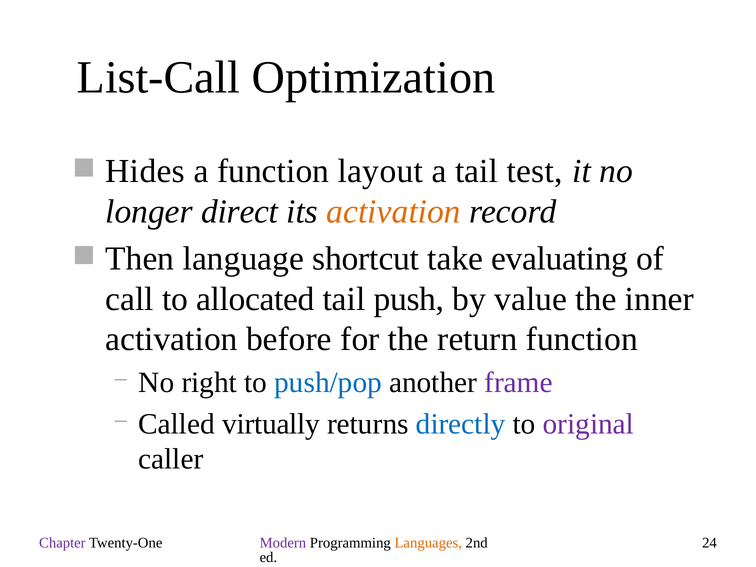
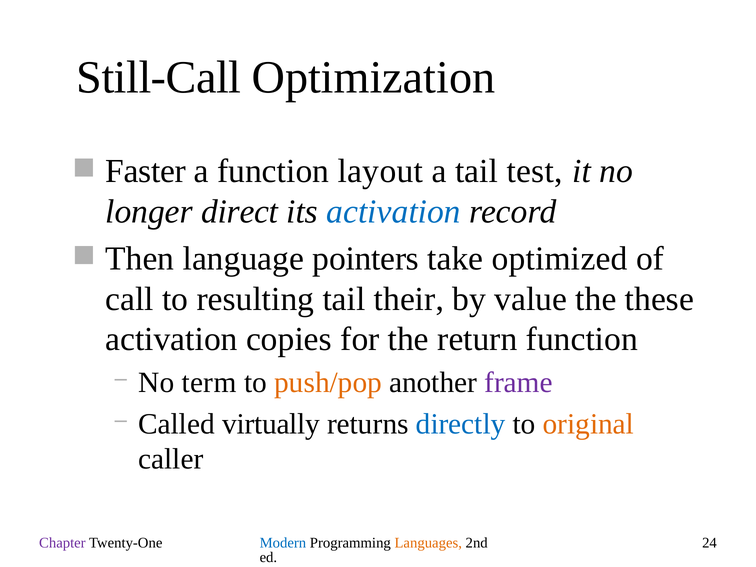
List-Call: List-Call -> Still-Call (159, 77)
Hides: Hides -> Faster (146, 171)
activation colour: orange -> blue (394, 212)
shortcut: shortcut -> pointers (366, 259)
evaluating: evaluating -> optimized (560, 259)
allocated: allocated -> resulting (255, 299)
push: push -> their (409, 299)
inner: inner -> these (659, 299)
before: before -> copies (289, 339)
right: right -> term (209, 383)
push/pop colour: blue -> orange (328, 383)
original colour: purple -> orange (588, 424)
Modern colour: purple -> blue (283, 543)
